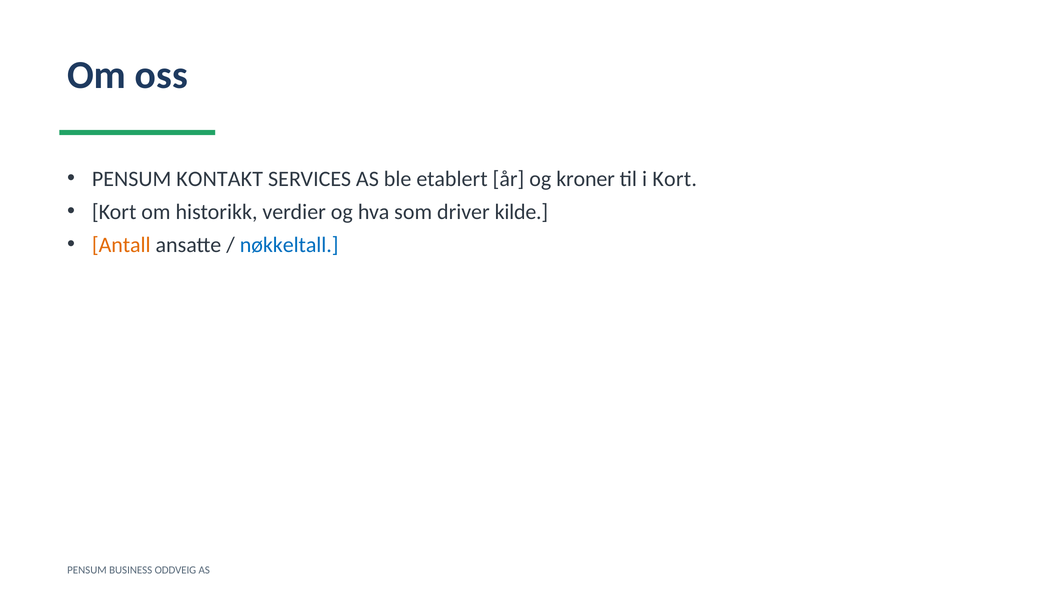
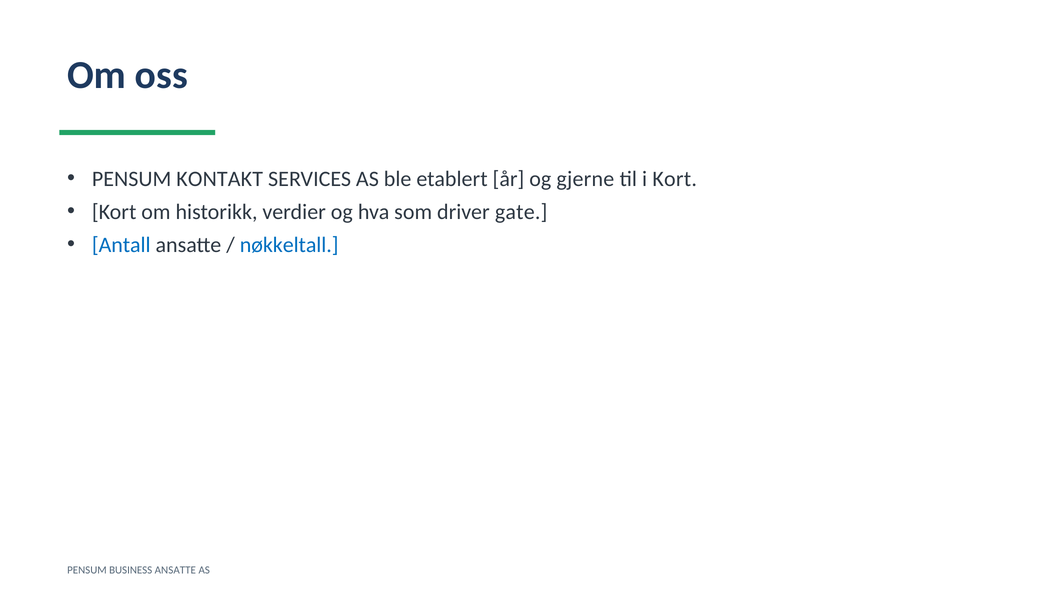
kroner: kroner -> gjerne (585, 179)
kilde: kilde -> gate (521, 212)
Antall colour: orange -> blue (121, 245)
BUSINESS ODDVEIG: ODDVEIG -> ANSATTE (175, 570)
